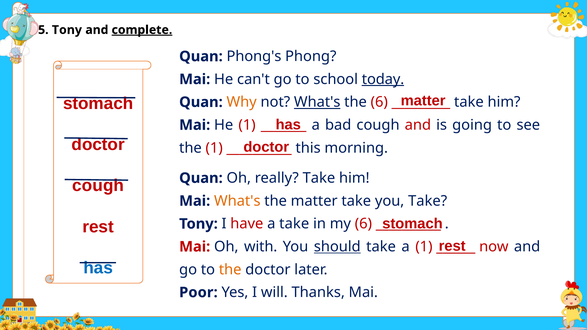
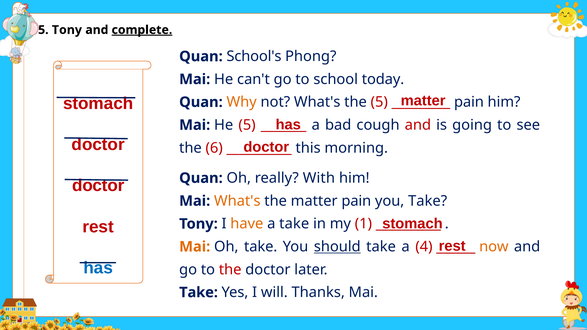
Phong's: Phong's -> School's (254, 56)
today underline: present -> none (383, 79)
What's underline: present -> none (317, 102)
the 6: 6 -> 5 (379, 102)
take: take -> pain (469, 102)
He 1: 1 -> 5 (247, 125)
the 1: 1 -> 6 (214, 148)
really Take: Take -> With (319, 178)
cough: cough -> doctor (98, 186)
matter take: take -> pain (356, 201)
have colour: red -> orange (247, 224)
my 6: 6 -> 1 (363, 224)
Mai colour: red -> orange (195, 247)
Oh with: with -> take (261, 247)
a 1: 1 -> 4 (424, 247)
now colour: red -> orange (494, 247)
the colour: orange -> red (230, 270)
Poor: Poor -> Take (199, 293)
